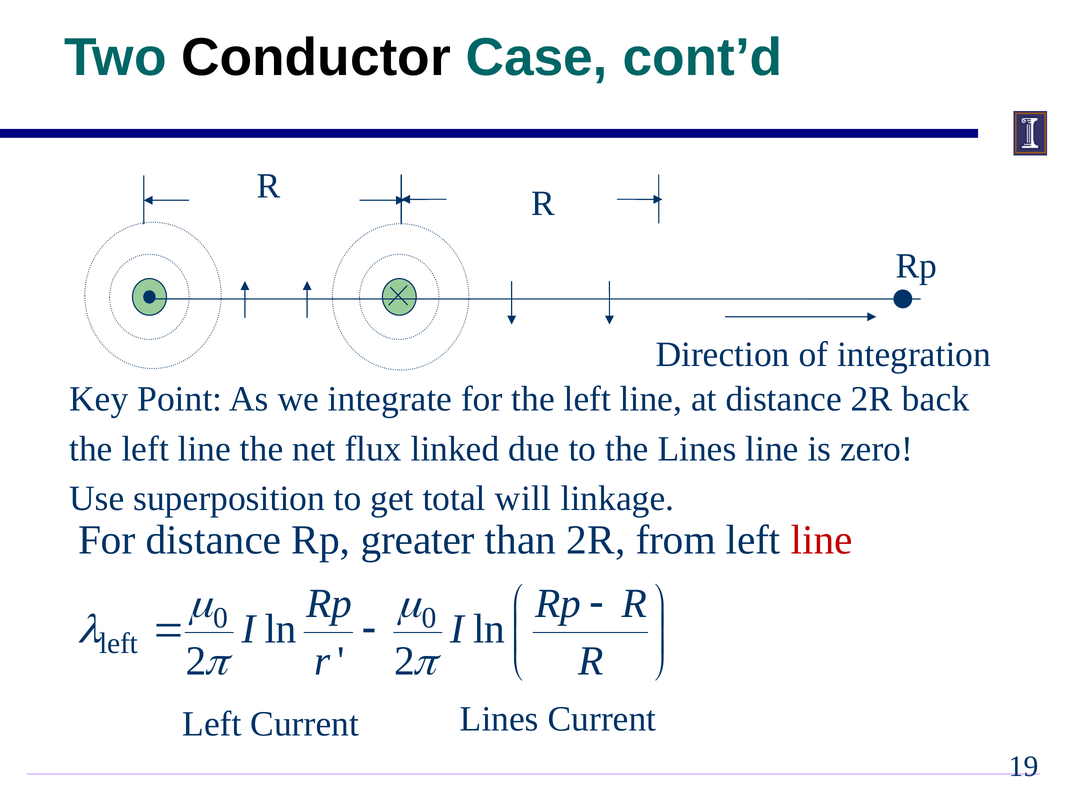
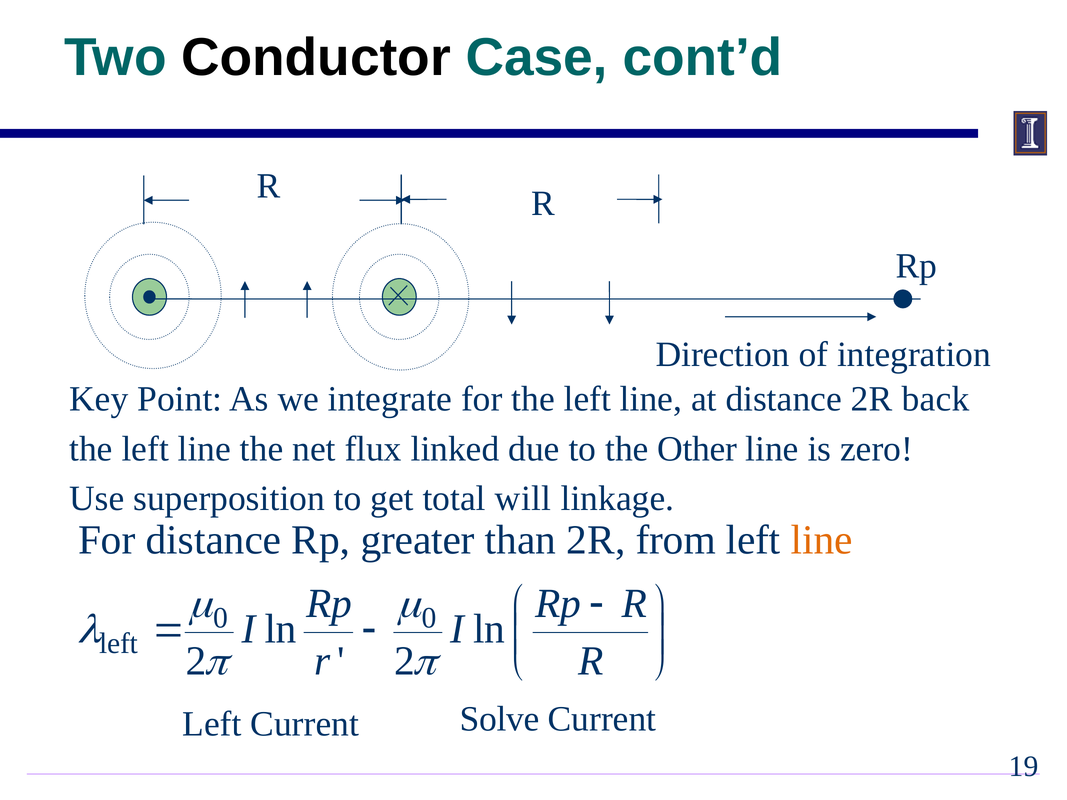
the Lines: Lines -> Other (697, 449)
line colour: red -> orange (822, 540)
Current Lines: Lines -> Solve (500, 719)
